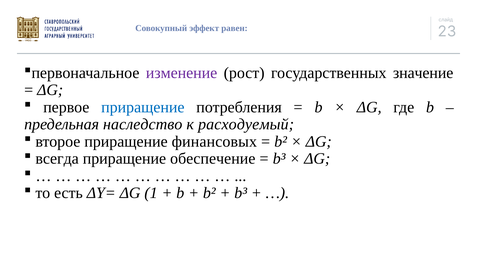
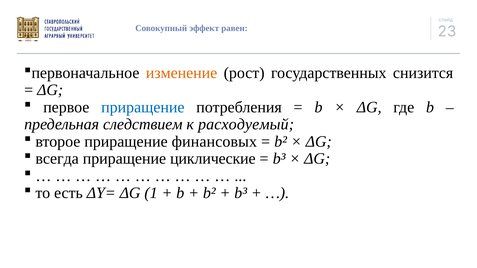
изменение colour: purple -> orange (182, 73)
значение: значение -> снизится (423, 73)
наследство: наследство -> следствием (143, 124)
обеспечение: обеспечение -> циклические (213, 159)
